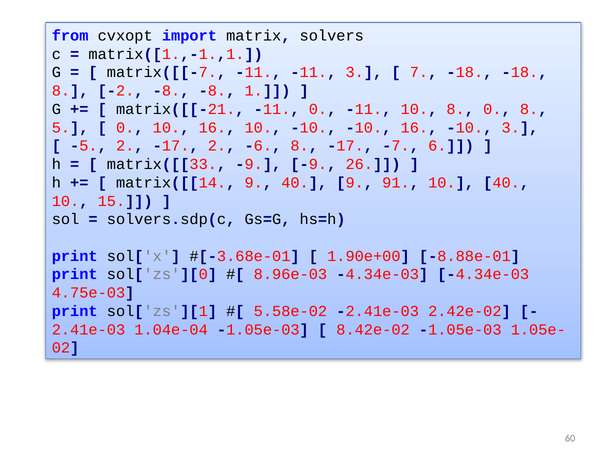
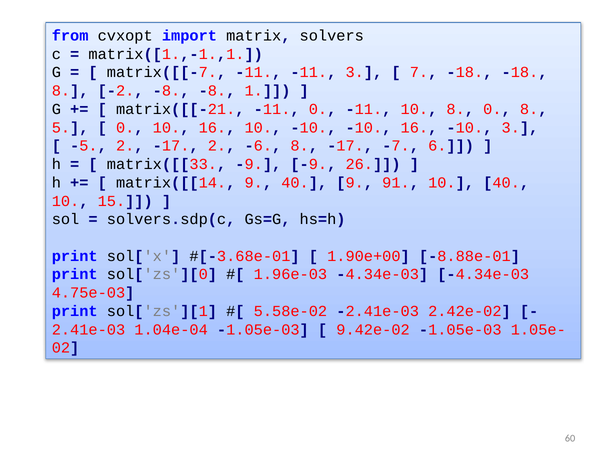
8.96e-03: 8.96e-03 -> 1.96e-03 (290, 274)
8.42e-02: 8.42e-02 -> 9.42e-02 (373, 329)
